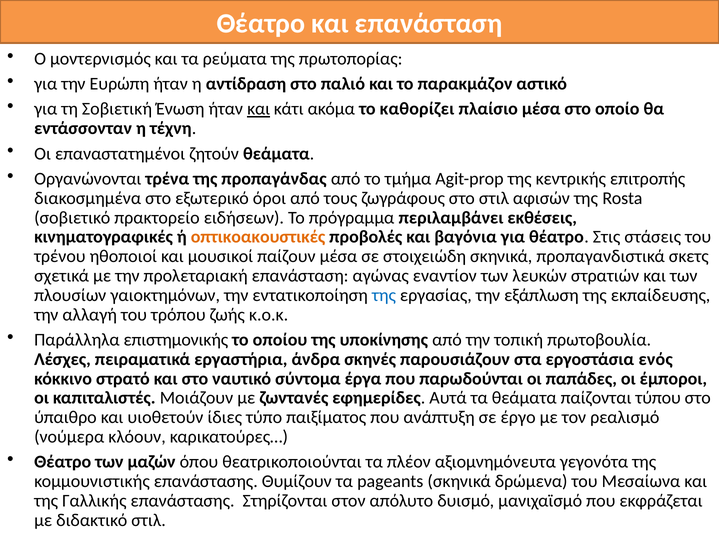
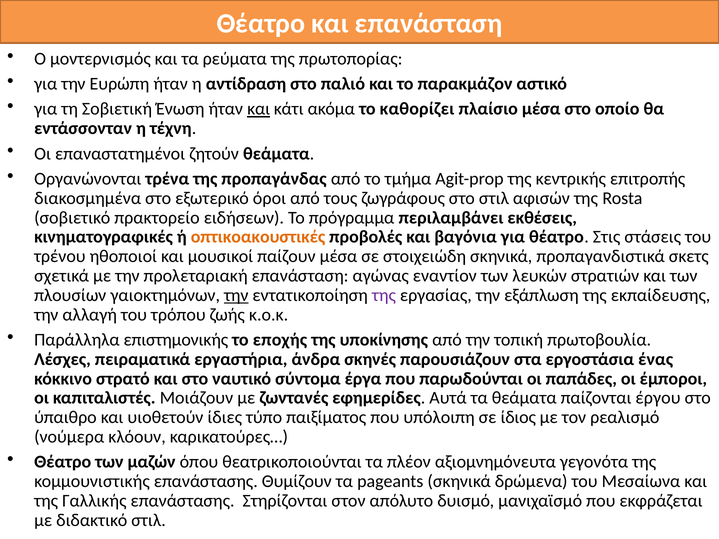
την underline: none -> present (236, 295)
της colour: blue -> purple (384, 295)
οποίου: οποίου -> εποχής (280, 340)
ενός: ενός -> ένας (656, 359)
τύπου: τύπου -> έργου (658, 398)
ανάπτυξη: ανάπτυξη -> υπόλοιπη (439, 418)
έργο: έργο -> ίδιος (518, 418)
